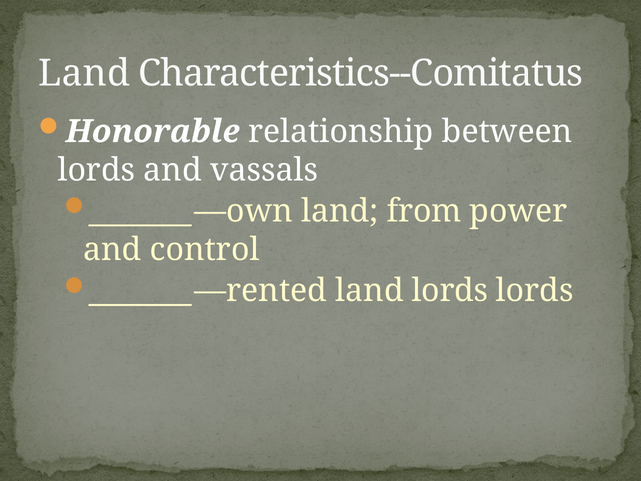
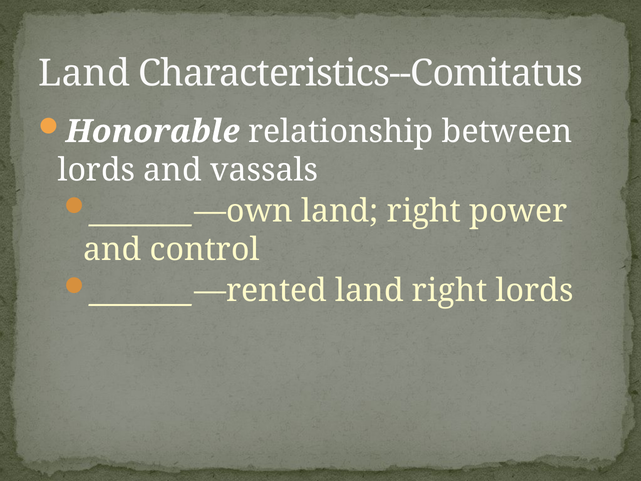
_______—own land from: from -> right (424, 211)
_______—rented land lords: lords -> right (450, 291)
